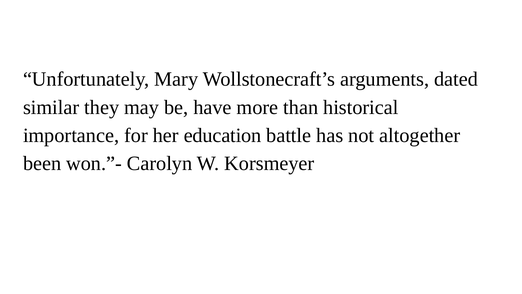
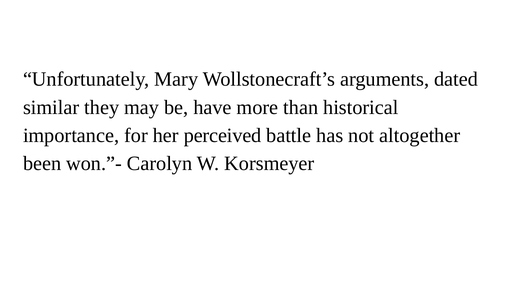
education: education -> perceived (223, 135)
